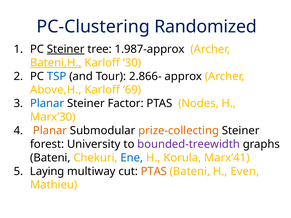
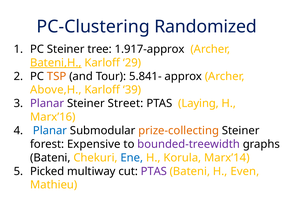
Steiner underline: present -> none (66, 49)
1.987-approx: 1.987-approx -> 1.917-approx (150, 49)
30: 30 -> 29 (132, 63)
TSP colour: blue -> orange (57, 76)
2.866-: 2.866- -> 5.841- (145, 76)
69: 69 -> 39 (132, 90)
Planar colour: blue -> purple (47, 104)
Factor: Factor -> Street (126, 104)
Nodes: Nodes -> Laying (198, 104)
Marx’30: Marx’30 -> Marx’16 (53, 117)
Planar colour: orange -> blue (50, 131)
University: University -> Expensive (94, 144)
Marx’41: Marx’41 -> Marx’14 (227, 158)
Laying: Laying -> Picked (47, 171)
PTAS colour: orange -> purple (154, 171)
